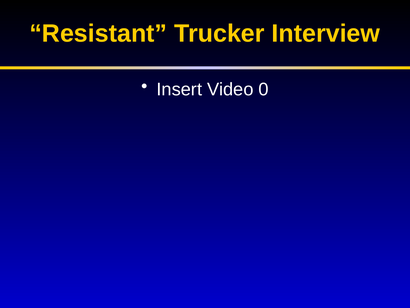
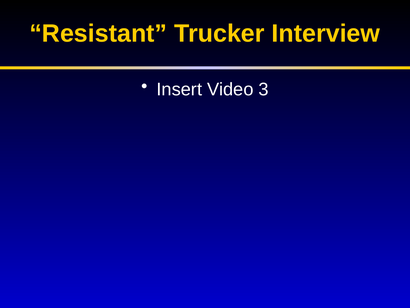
0: 0 -> 3 (264, 89)
